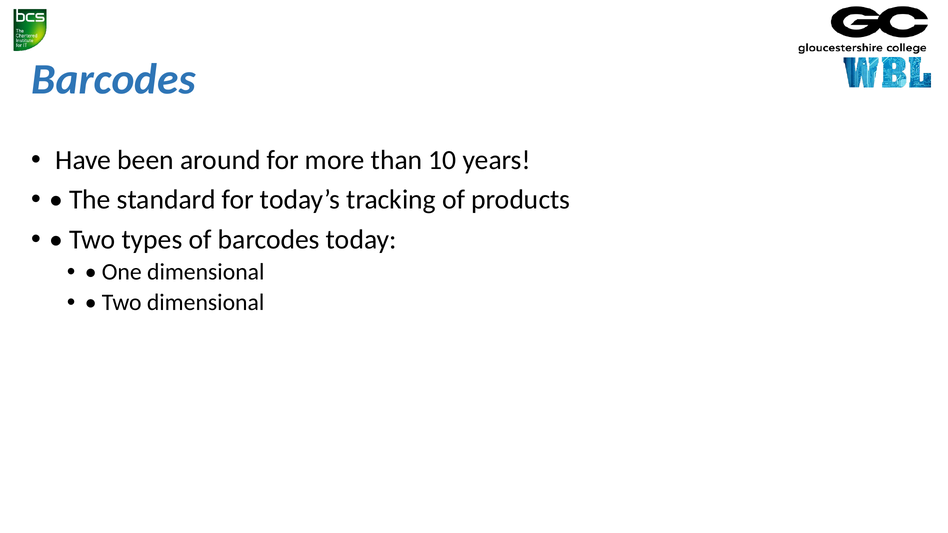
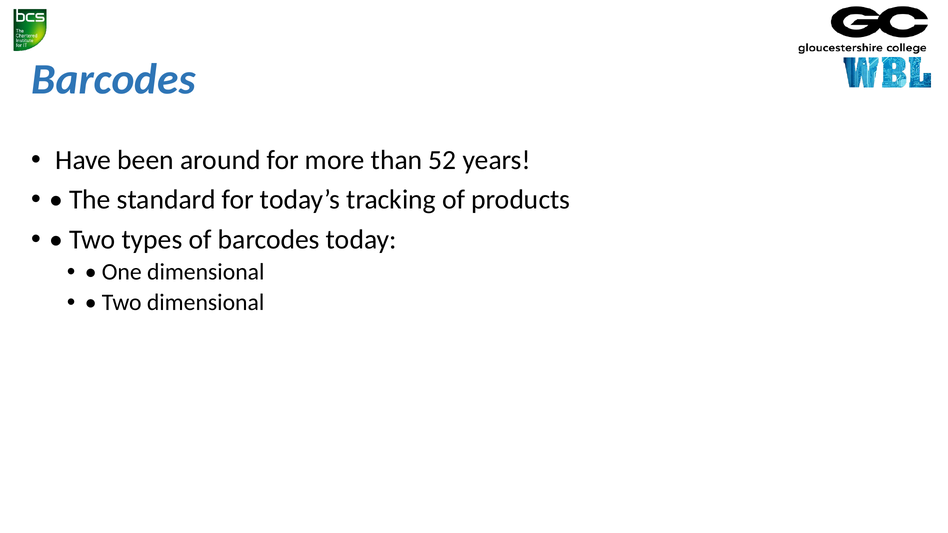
10: 10 -> 52 (442, 160)
